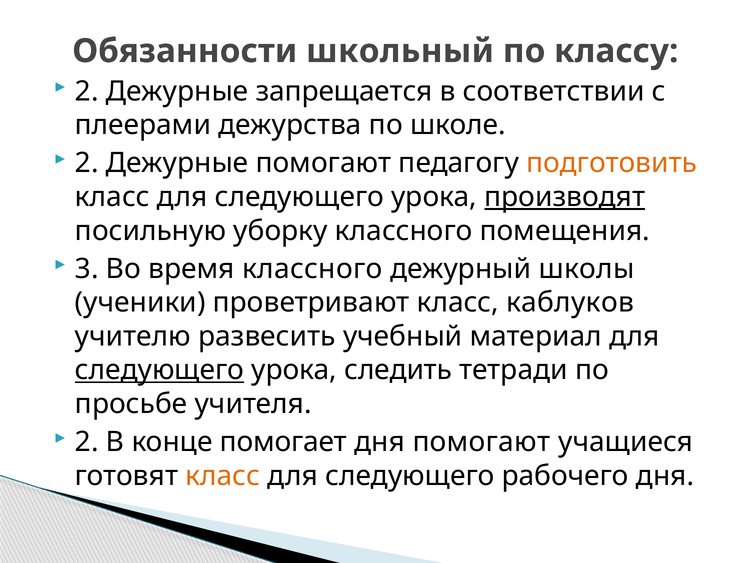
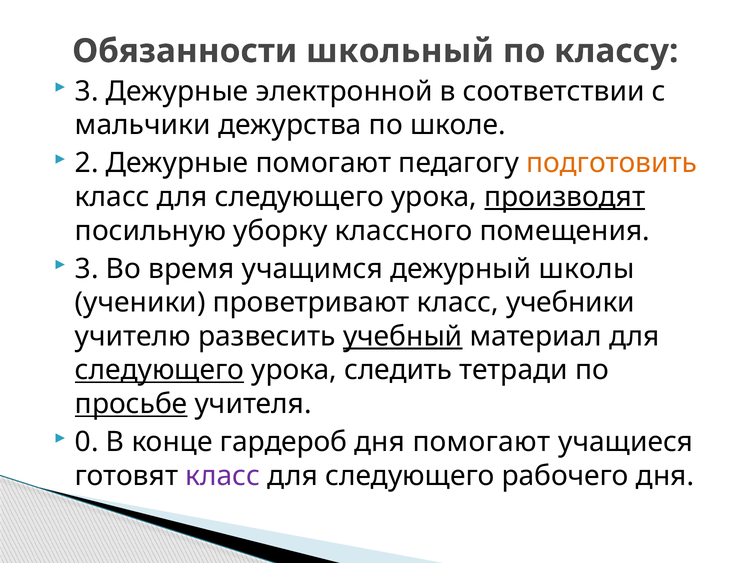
2: 2 -> 3 (87, 91)
запрещается: запрещается -> электронной (344, 91)
плеерами: плеерами -> мальчики (143, 125)
время классного: классного -> учащимся (312, 269)
каблуков: каблуков -> учебники (570, 303)
учебный underline: none -> present (403, 337)
просьбе underline: none -> present (131, 404)
2: 2 -> 0 (87, 442)
помогает: помогает -> гардероб (283, 442)
класс colour: orange -> purple (223, 476)
